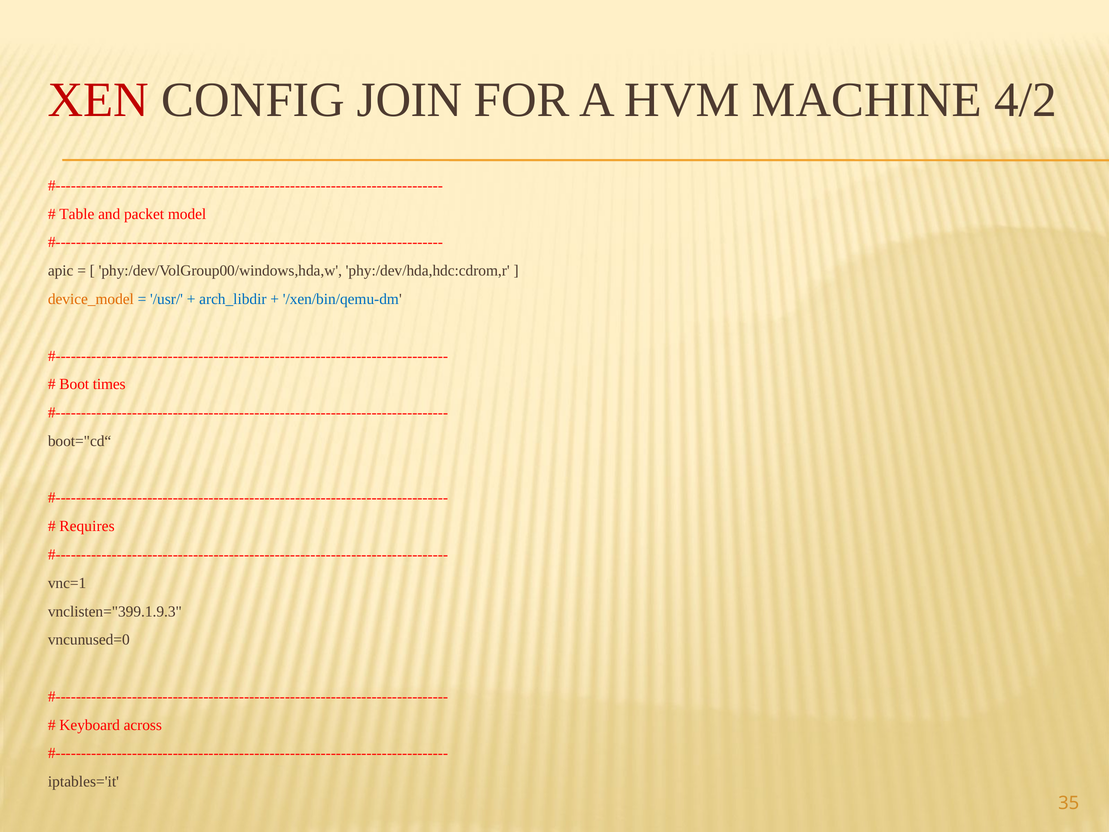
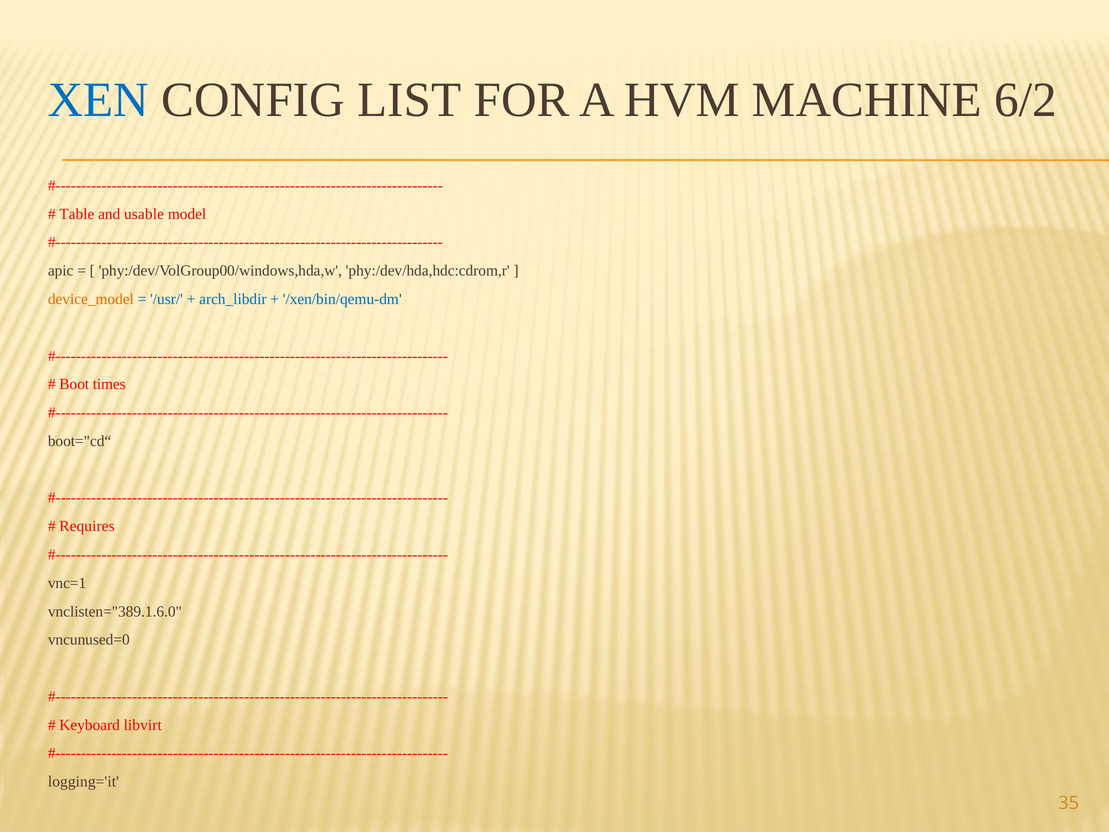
XEN colour: red -> blue (98, 100)
JOIN: JOIN -> LIST (409, 100)
4/2: 4/2 -> 6/2 (1026, 100)
packet: packet -> usable (144, 214)
vnclisten="399.1.9.3: vnclisten="399.1.9.3 -> vnclisten="389.1.6.0 (115, 611)
across: across -> libvirt (143, 725)
iptables='it: iptables='it -> logging='it (83, 782)
